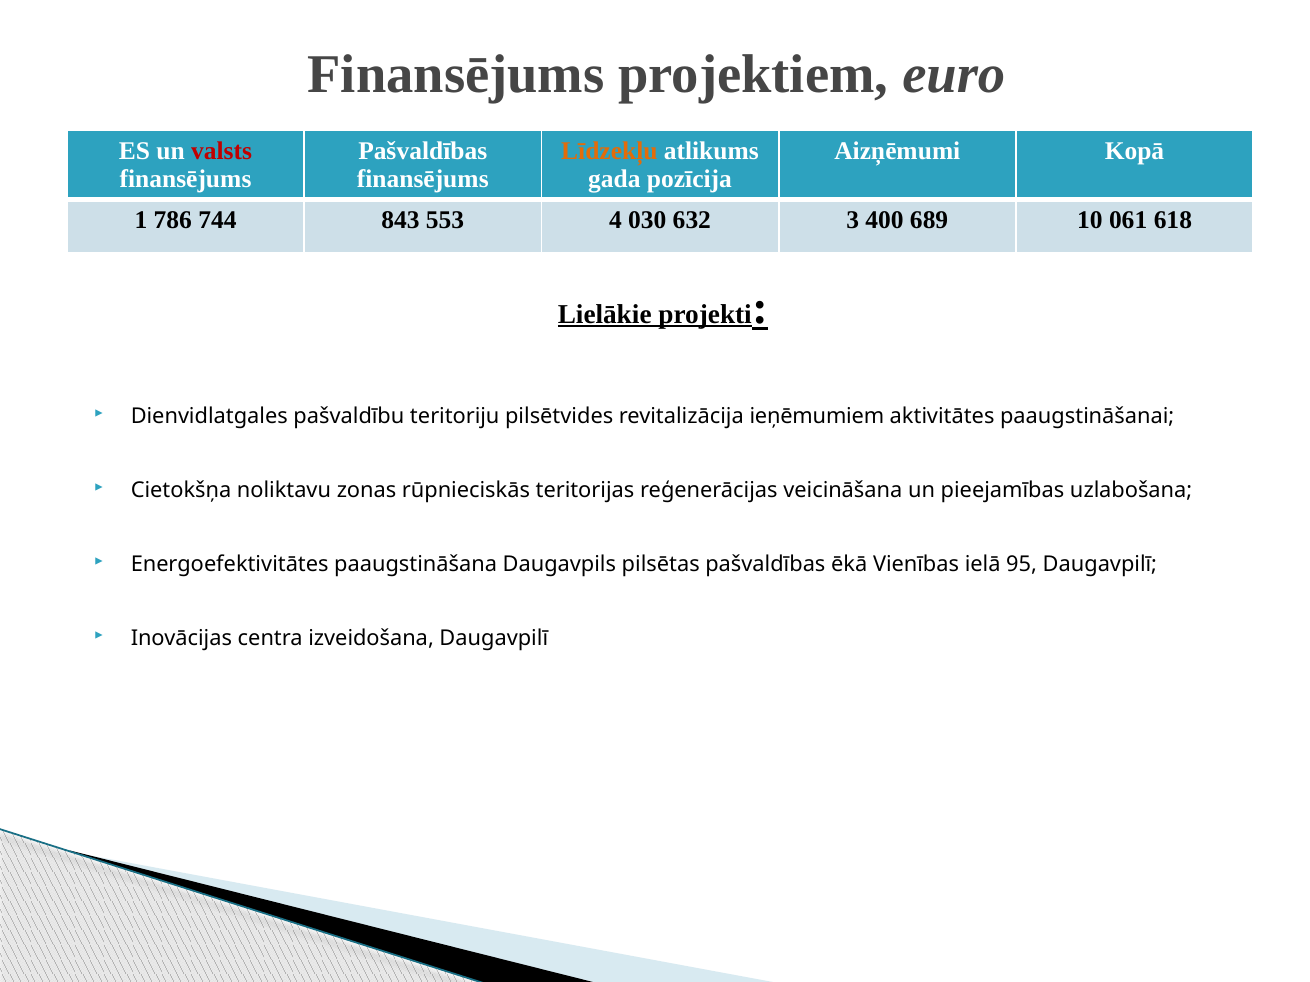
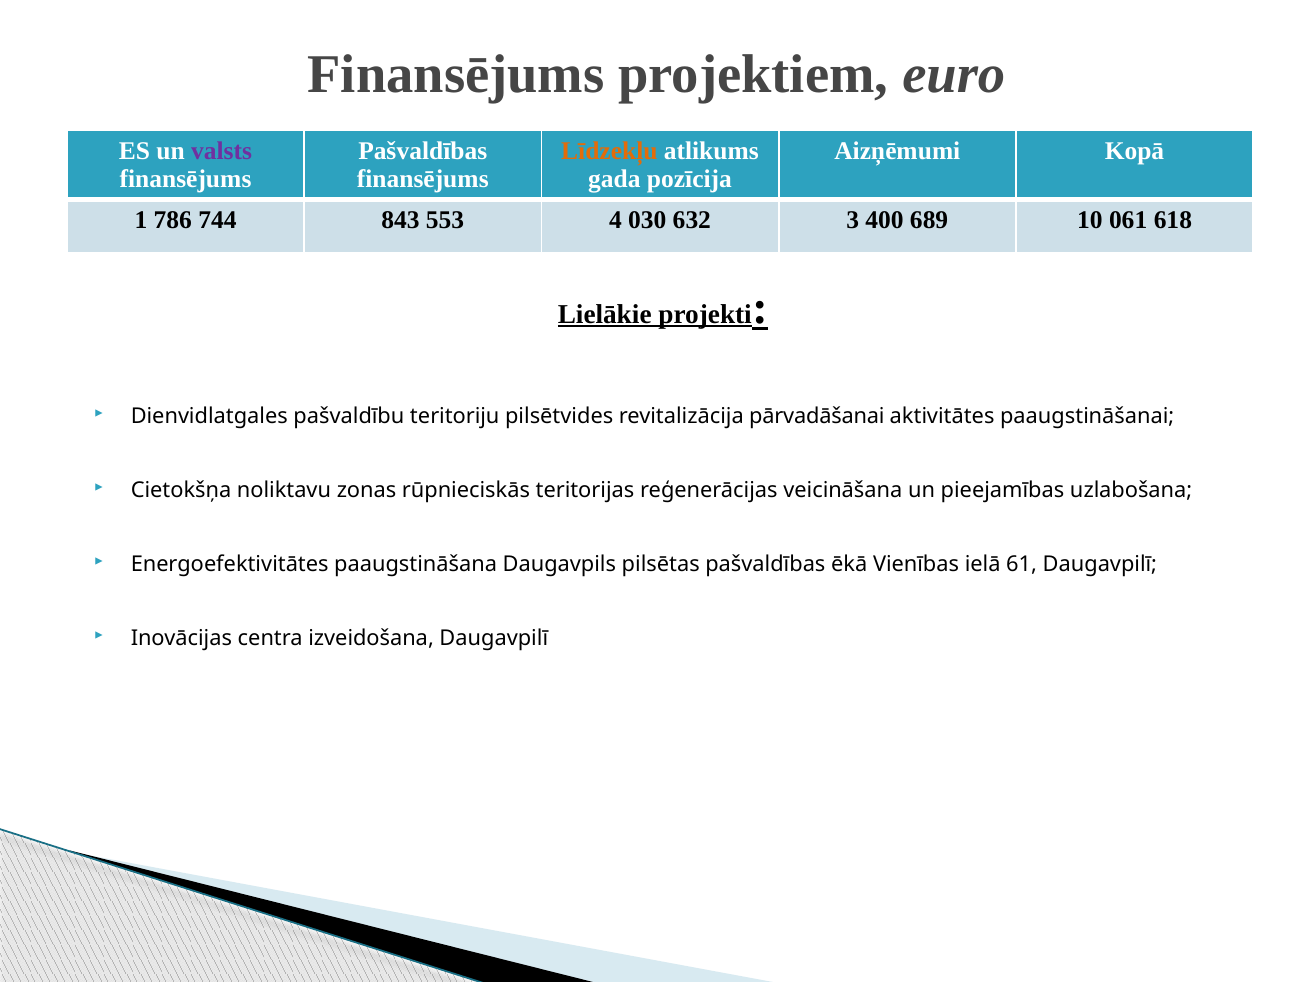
valsts colour: red -> purple (222, 151)
ieņēmumiem: ieņēmumiem -> pārvadāšanai (817, 417)
95: 95 -> 61 (1022, 565)
